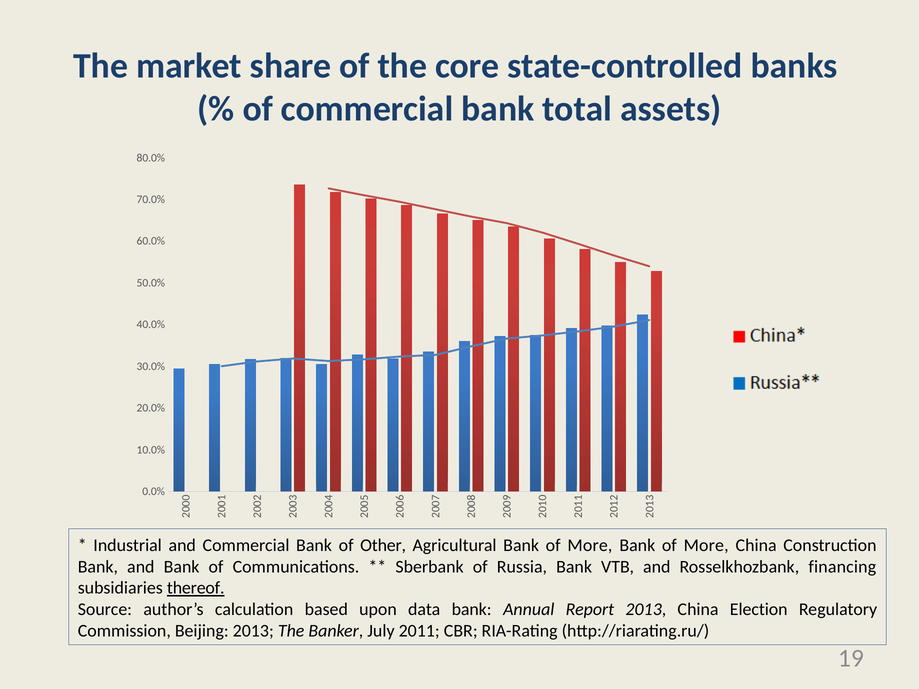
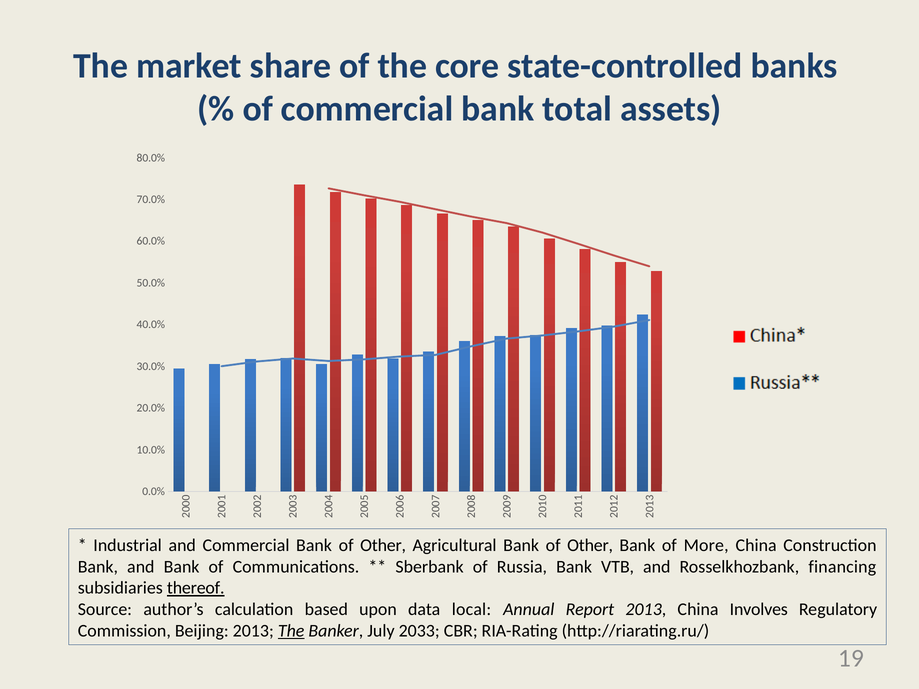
Agricultural Bank of More: More -> Other (590, 545)
data bank: bank -> local (471, 610)
Election: Election -> Involves (759, 610)
The underline: none -> present (291, 631)
2011: 2011 -> 2033 (419, 631)
